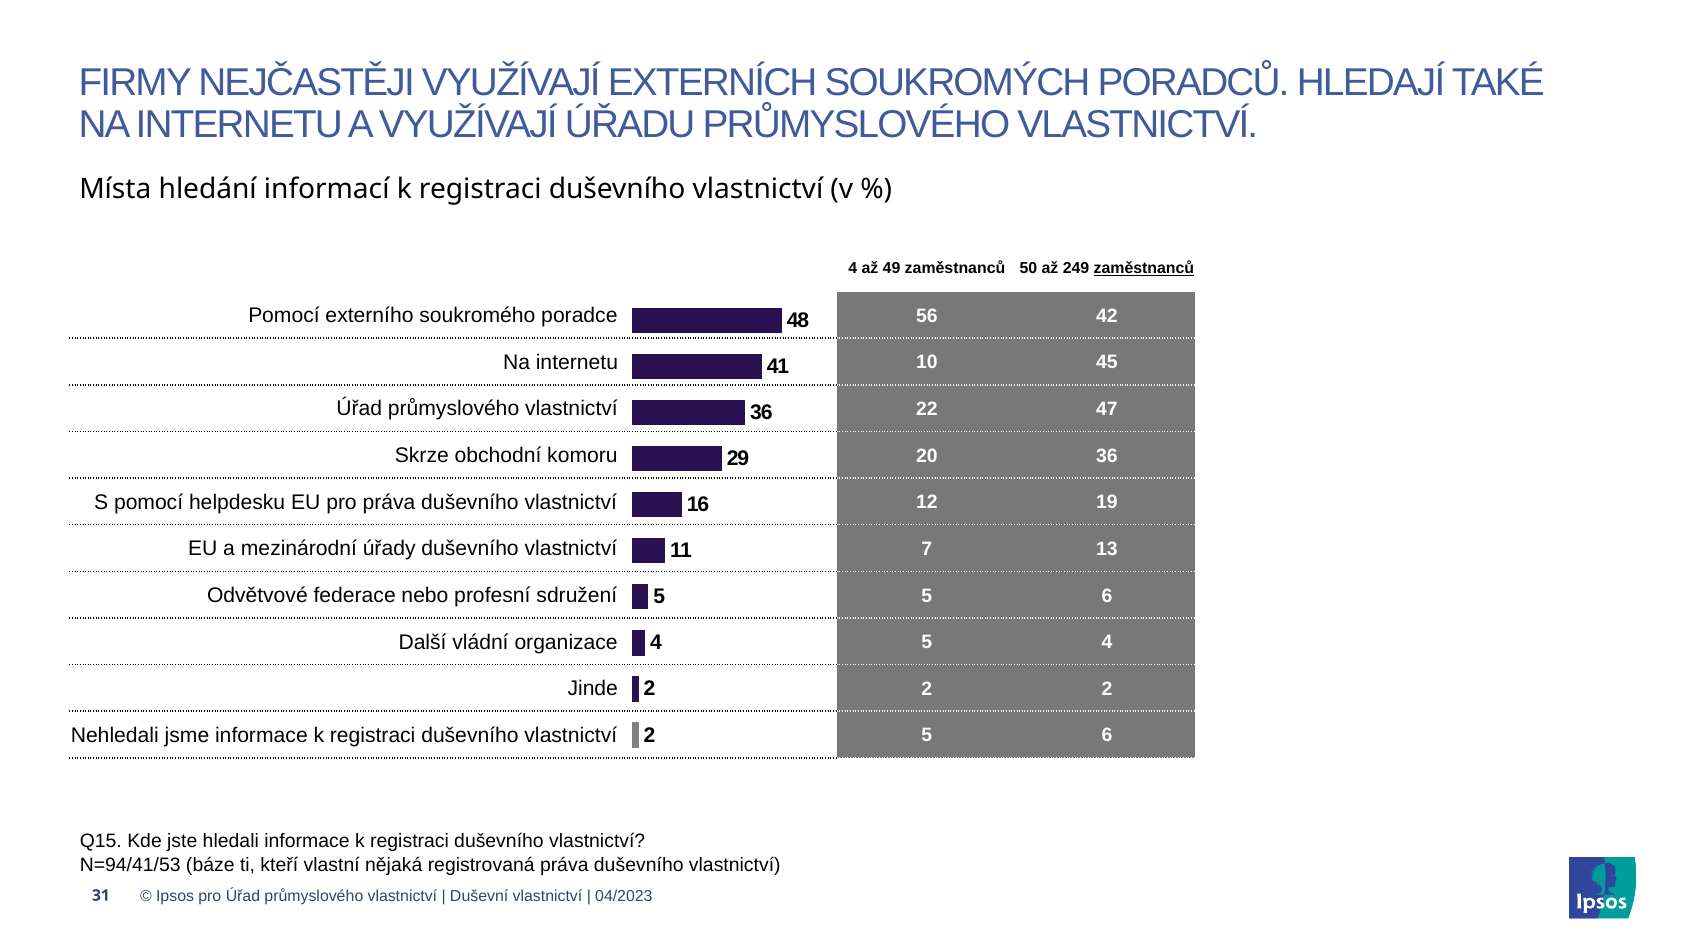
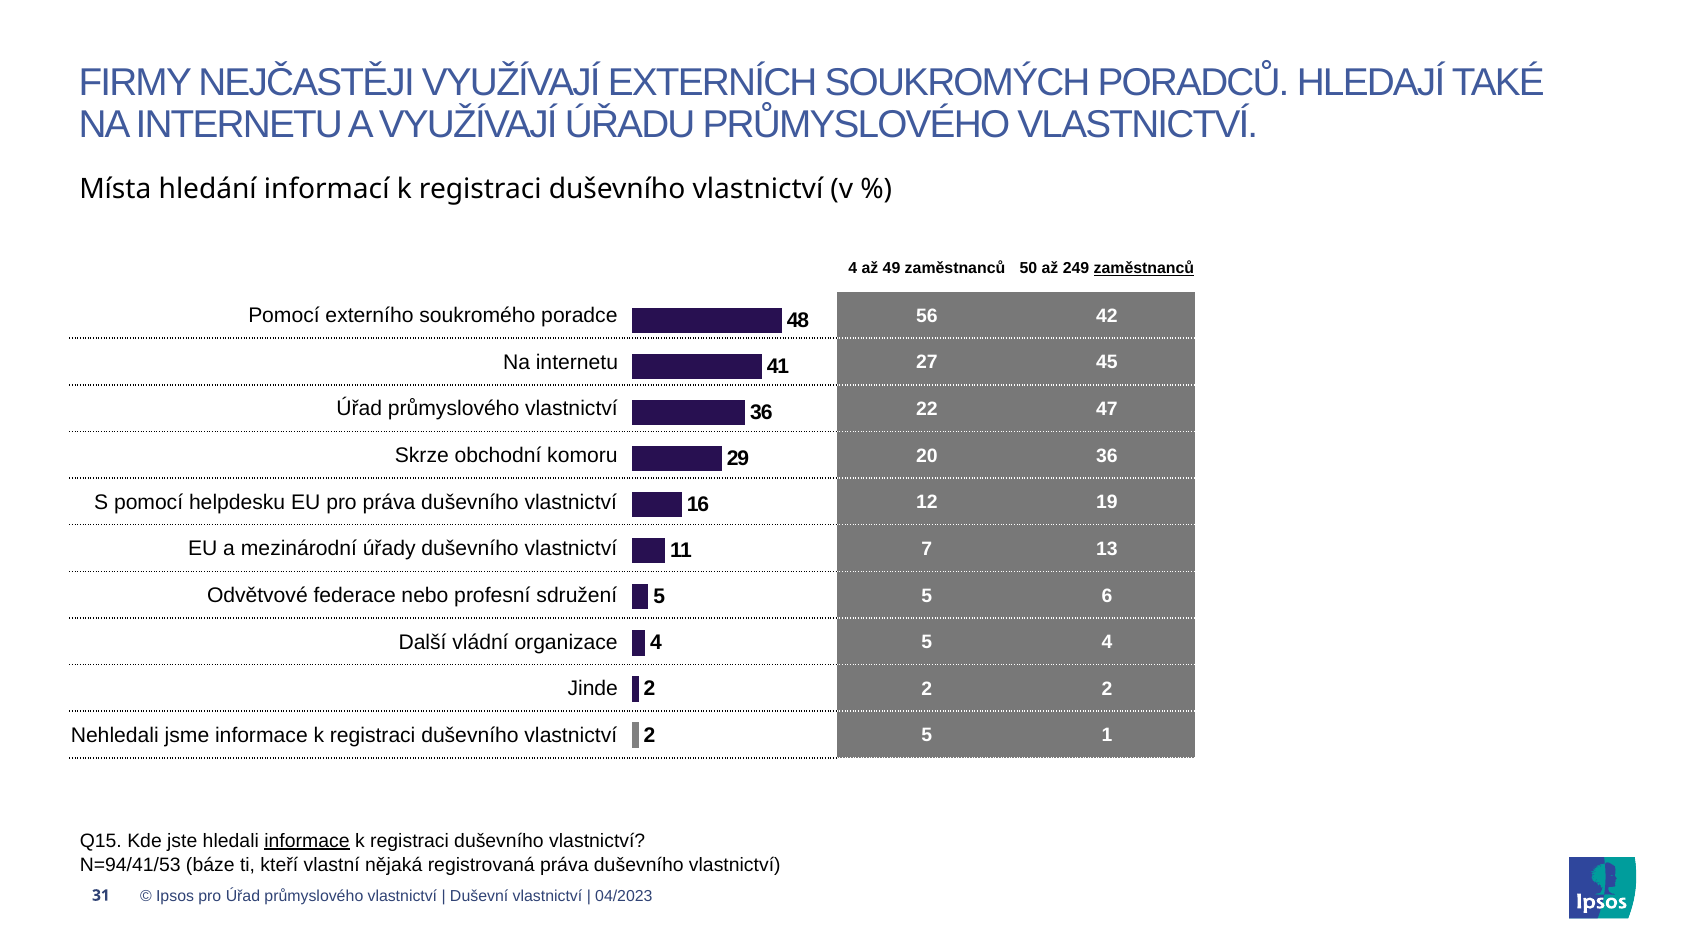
10: 10 -> 27 (927, 363)
vlastnictví 5 6: 6 -> 1 (1107, 736)
informace underline: none -> present (307, 841)
